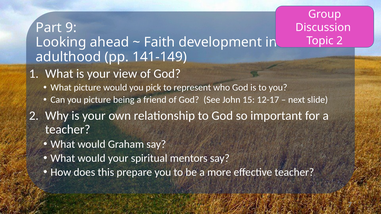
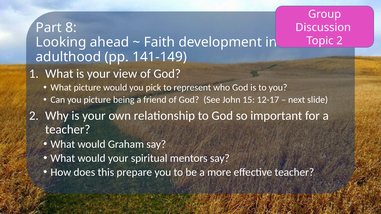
9: 9 -> 8 (71, 28)
